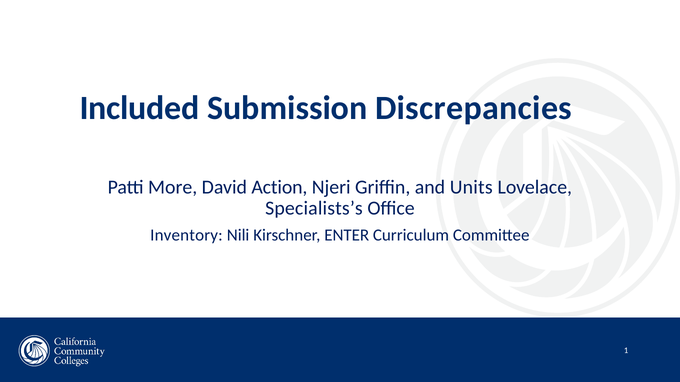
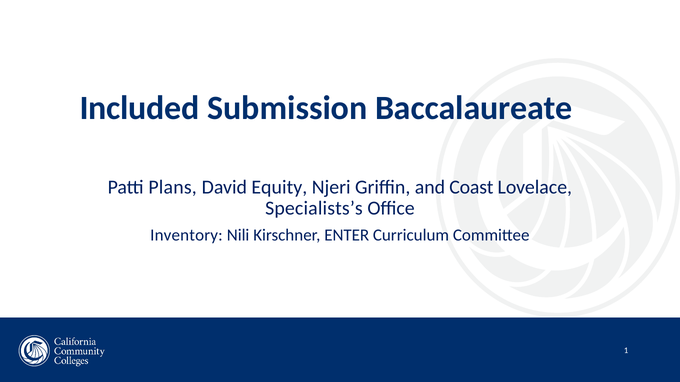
Discrepancies: Discrepancies -> Baccalaureate (474, 108)
More: More -> Plans (173, 187)
Action: Action -> Equity (279, 187)
Units: Units -> Coast (471, 187)
